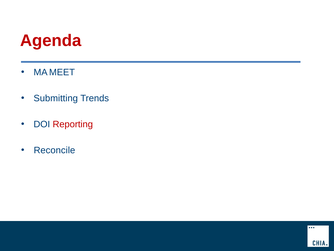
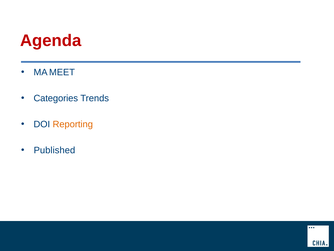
Submitting: Submitting -> Categories (56, 98)
Reporting colour: red -> orange (73, 124)
Reconcile: Reconcile -> Published (54, 150)
